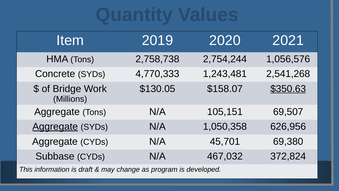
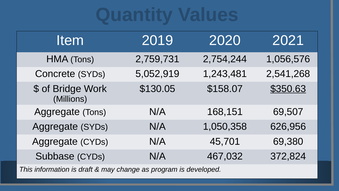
2,758,738: 2,758,738 -> 2,759,731 (157, 59)
4,770,333: 4,770,333 -> 5,052,919 (157, 74)
105,151: 105,151 -> 168,151 (225, 112)
Aggregate underline: present -> none (55, 126)
